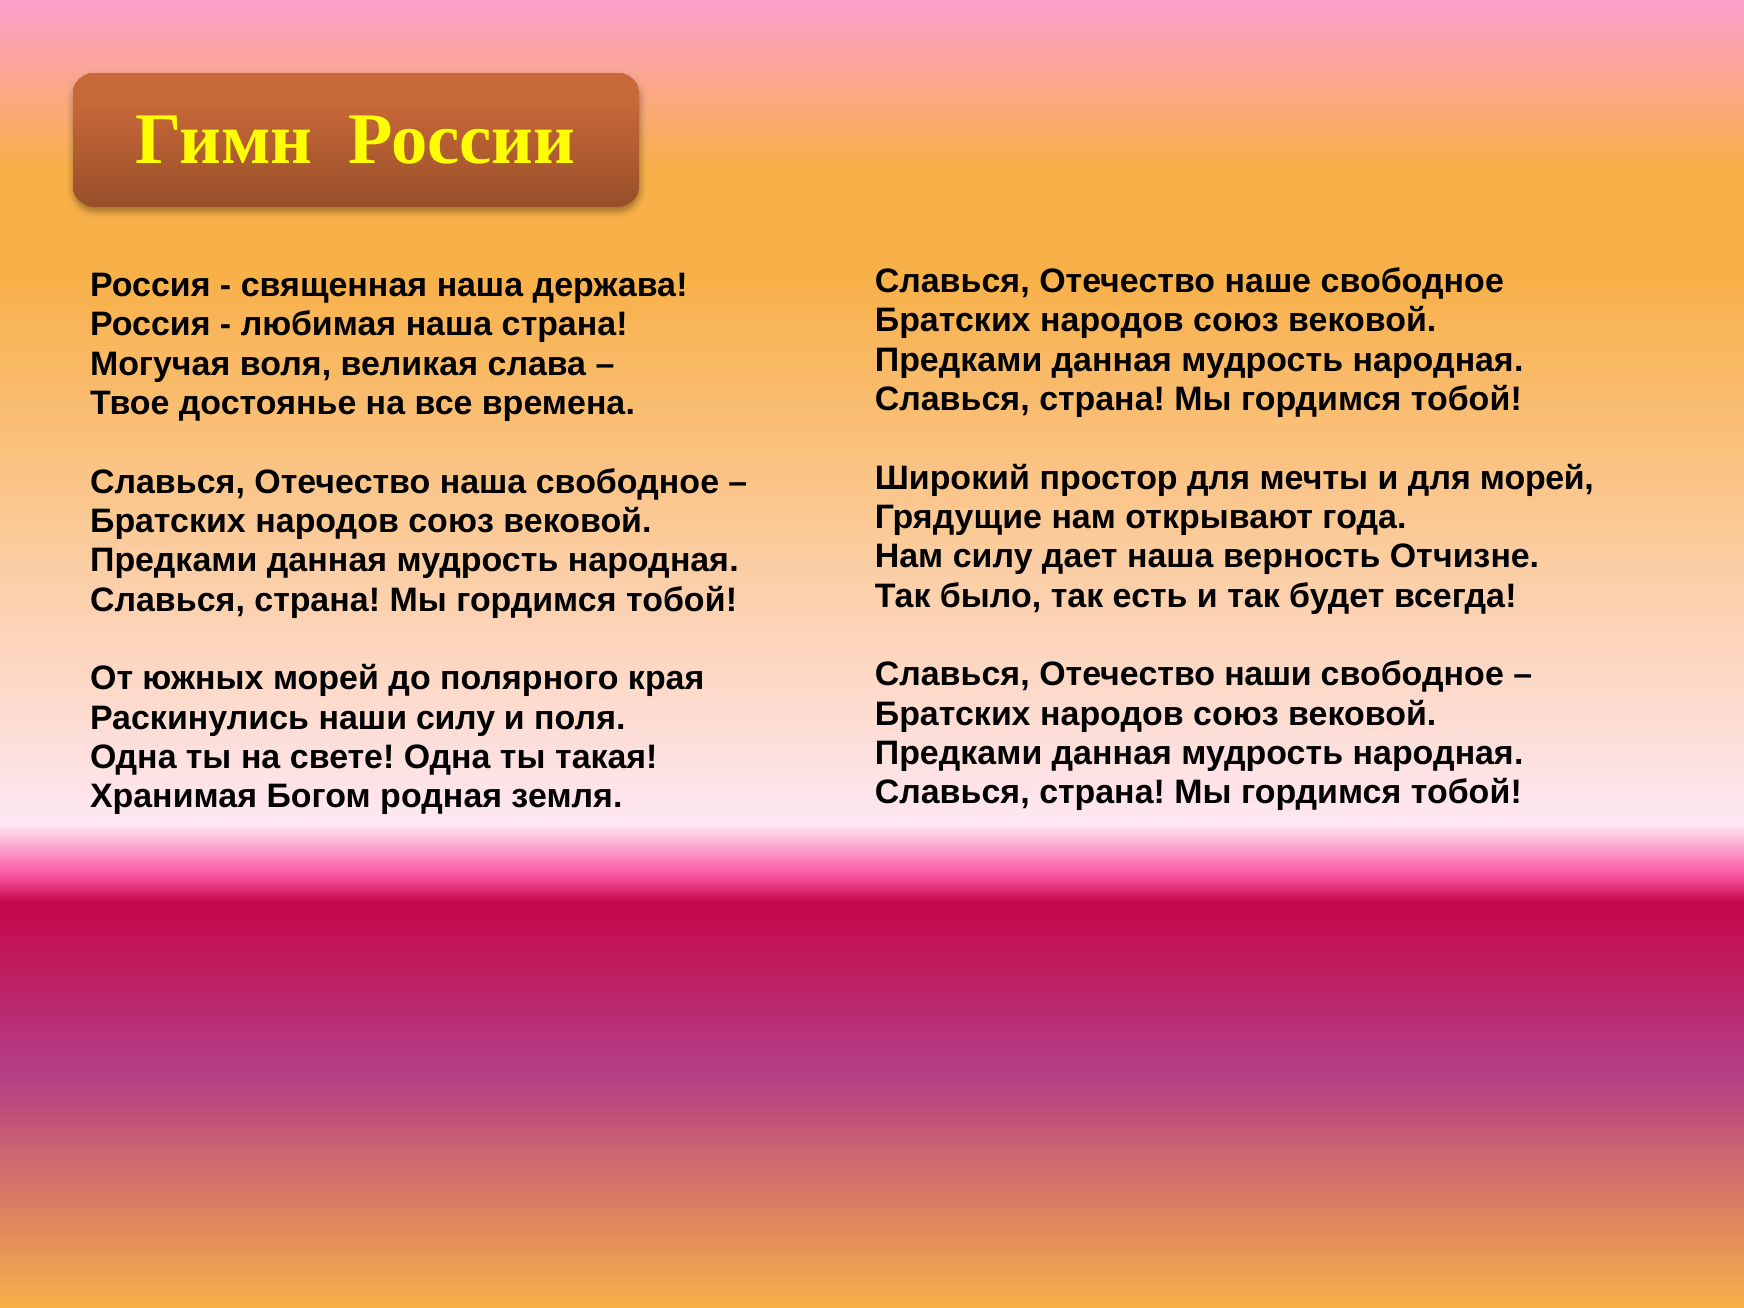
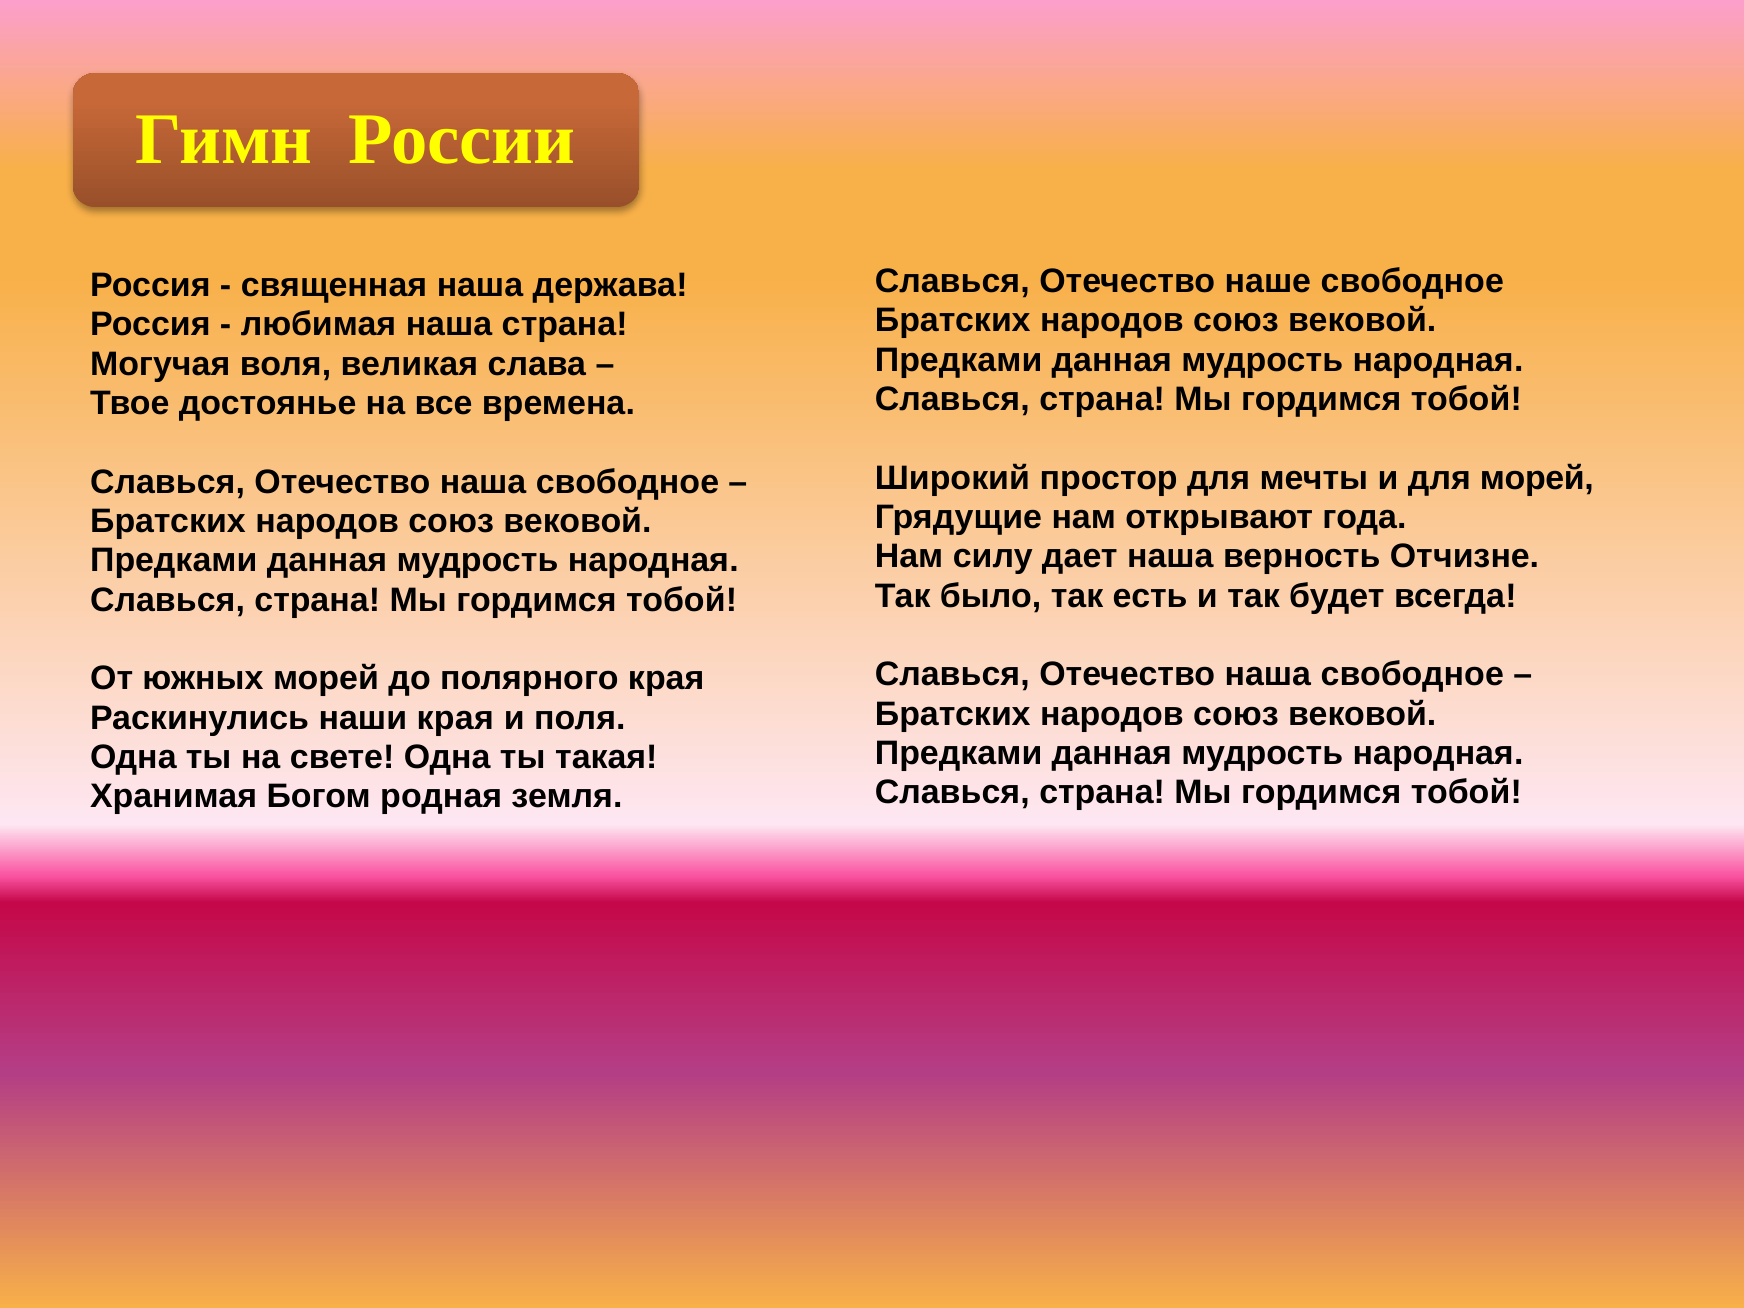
наши: наши -> наша (1268, 675)
наши силу: силу -> края (455, 718)
